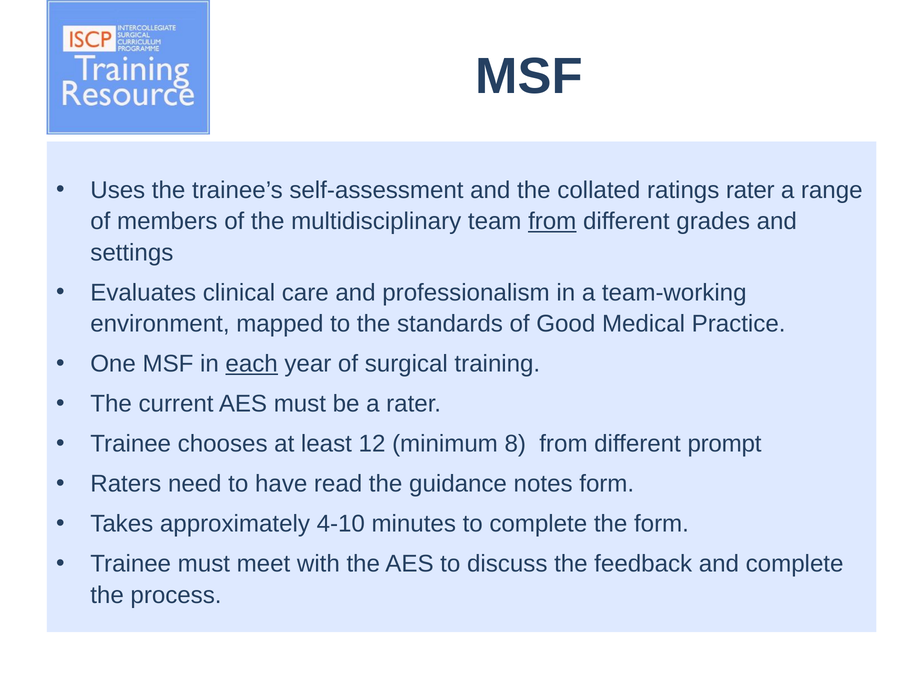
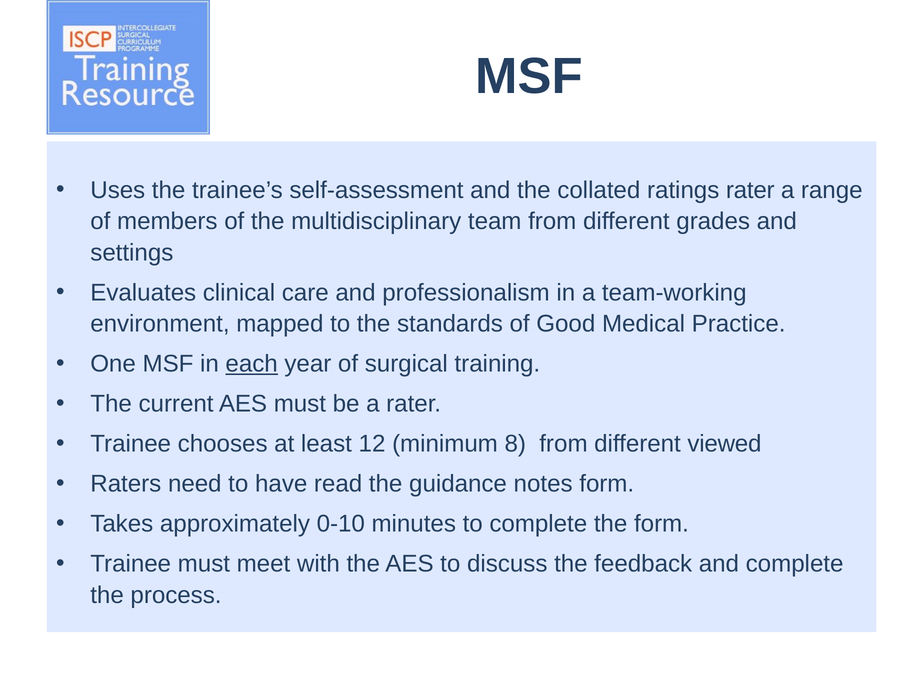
from underline: present -> none (552, 221)
prompt: prompt -> viewed (724, 444)
4-10: 4-10 -> 0-10 (341, 524)
